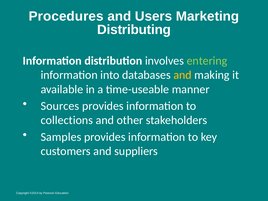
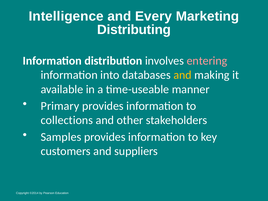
Procedures: Procedures -> Intelligence (66, 16)
Users: Users -> Every (154, 16)
entering colour: light green -> pink (207, 61)
Sources: Sources -> Primary (60, 106)
